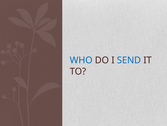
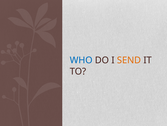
SEND colour: blue -> orange (129, 60)
